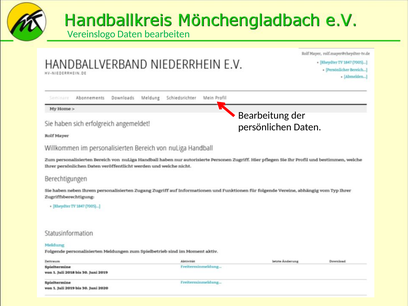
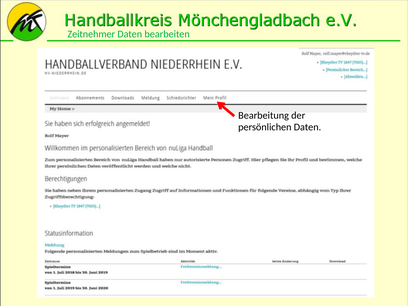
Vereinslogo: Vereinslogo -> Zeitnehmer (91, 34)
